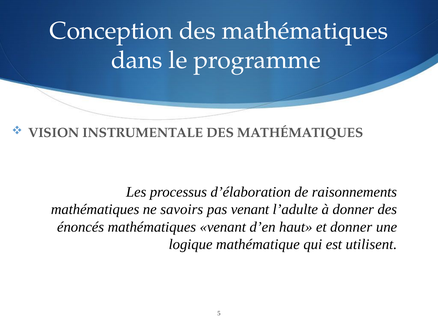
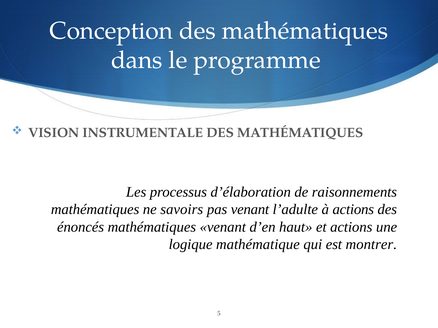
à donner: donner -> actions (353, 210)
et donner: donner -> actions (351, 227)
utilisent: utilisent -> montrer (371, 245)
